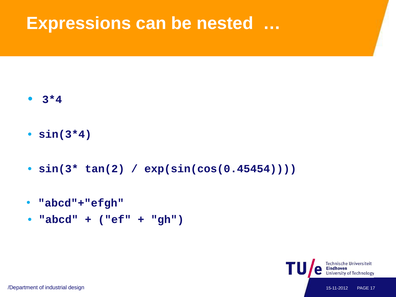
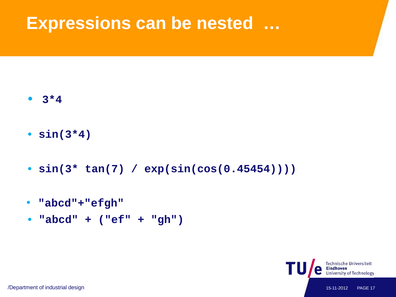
tan(2: tan(2 -> tan(7 (105, 169)
